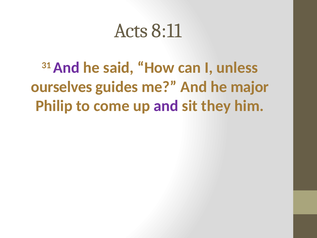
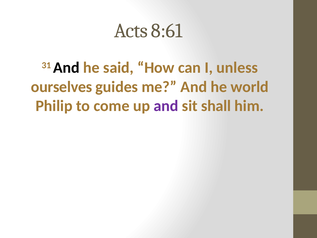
8:11: 8:11 -> 8:61 (167, 31)
And colour: purple -> black (66, 68)
major: major -> world (250, 87)
they: they -> shall (216, 106)
